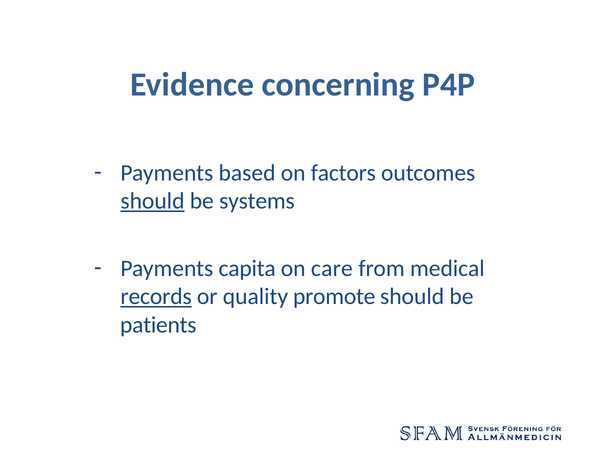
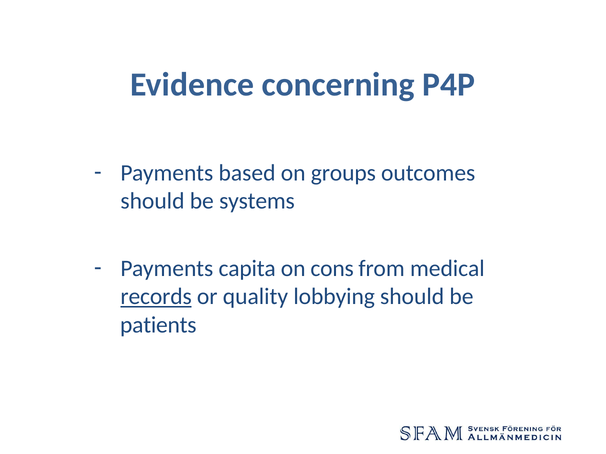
factors: factors -> groups (343, 173)
should underline: present -> none (152, 201)
care: care -> cons (332, 269)
promote: promote -> lobbying (334, 297)
